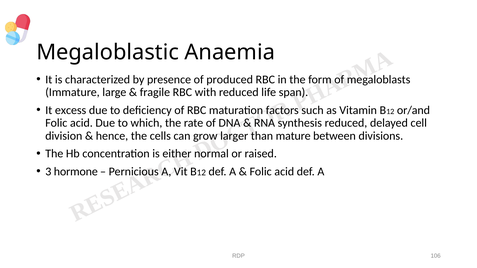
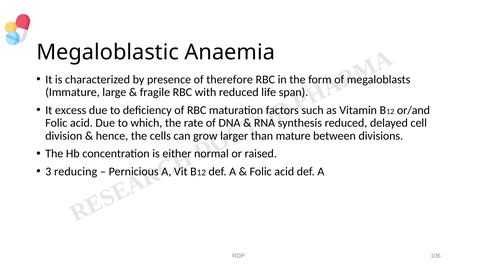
produced: produced -> therefore (230, 80)
hormone: hormone -> reducing (76, 172)
